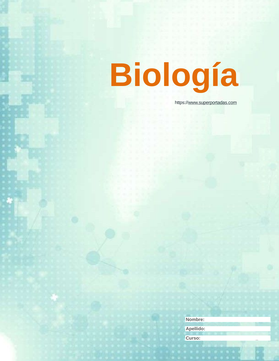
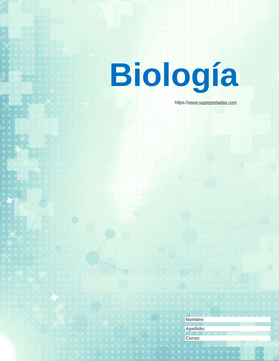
Biología colour: orange -> blue (174, 75)
